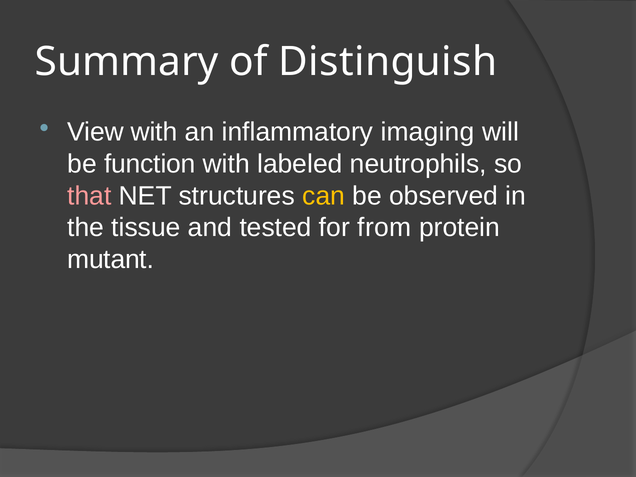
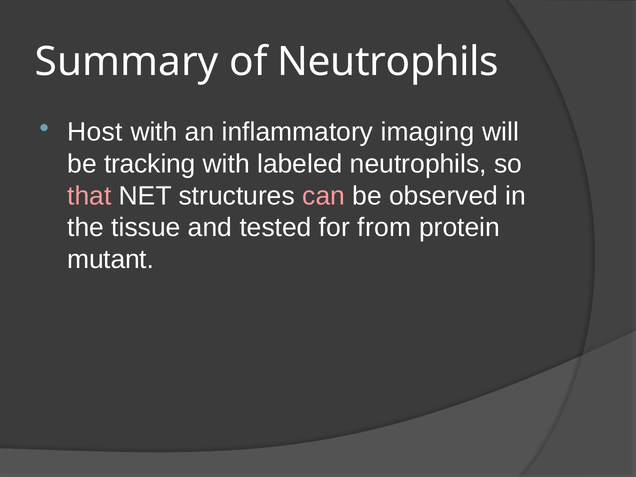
of Distinguish: Distinguish -> Neutrophils (388, 62)
View: View -> Host (95, 132)
function: function -> tracking (150, 164)
can colour: yellow -> pink (324, 196)
